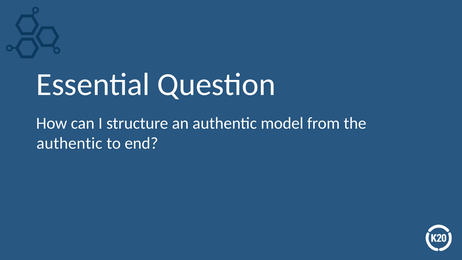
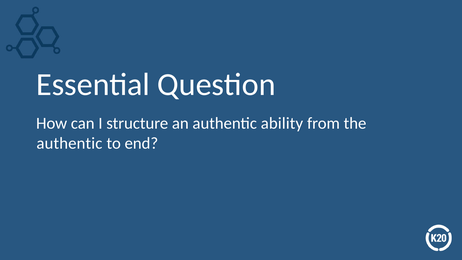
model: model -> ability (282, 123)
